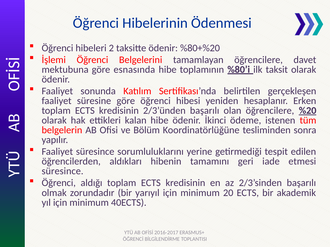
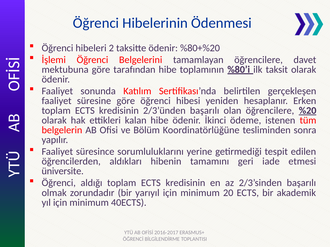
esnasında: esnasında -> tarafından (134, 70)
süresince: süresince -> üniversite (63, 172)
